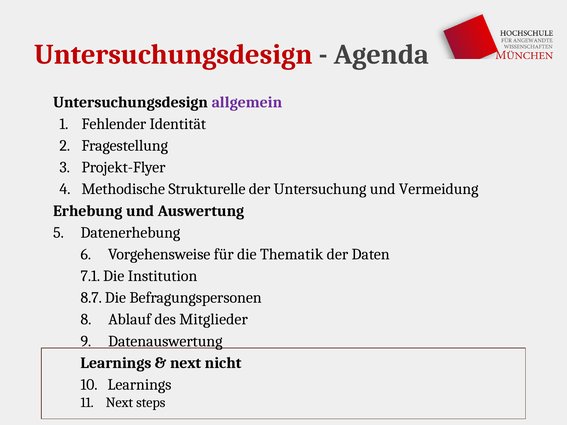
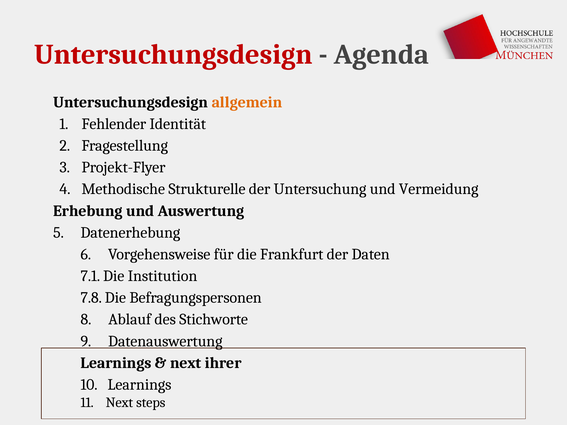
allgemein colour: purple -> orange (247, 102)
Thematik: Thematik -> Frankfurt (292, 254)
8.7: 8.7 -> 7.8 (91, 298)
Mitglieder: Mitglieder -> Stichworte (214, 320)
nicht: nicht -> ihrer (223, 363)
